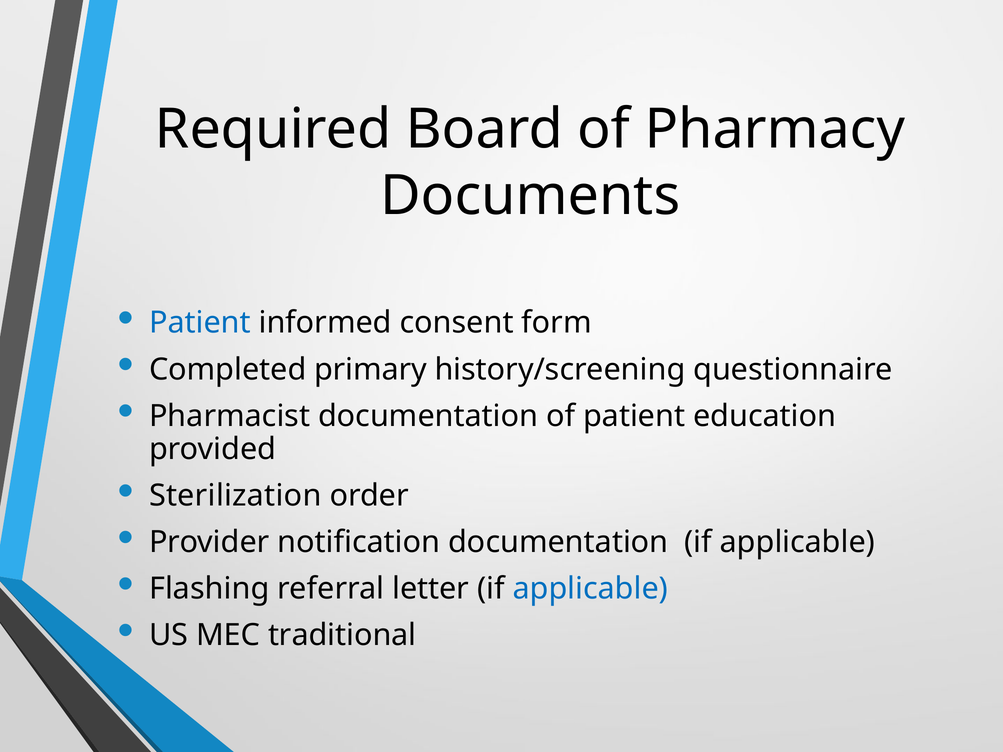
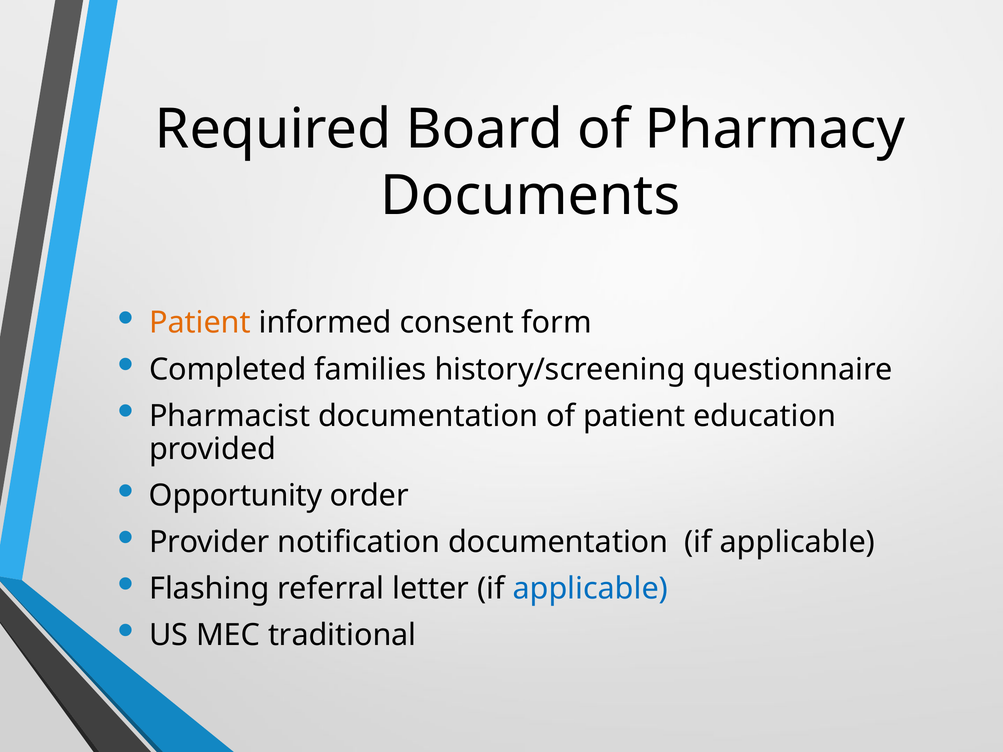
Patient colour: blue -> orange (200, 323)
primary: primary -> families (370, 370)
Sterilization: Sterilization -> Opportunity (236, 496)
